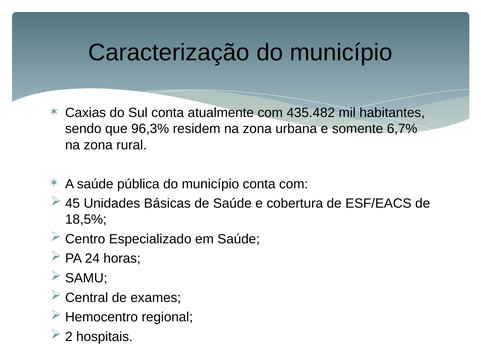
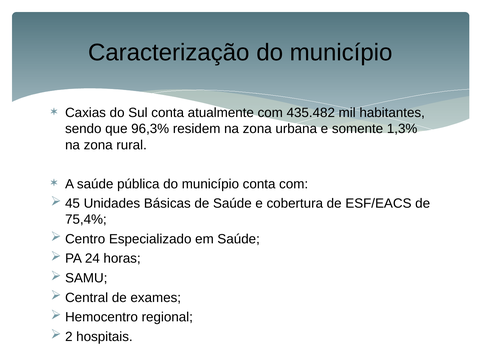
6,7%: 6,7% -> 1,3% (402, 129)
18,5%: 18,5% -> 75,4% (86, 219)
